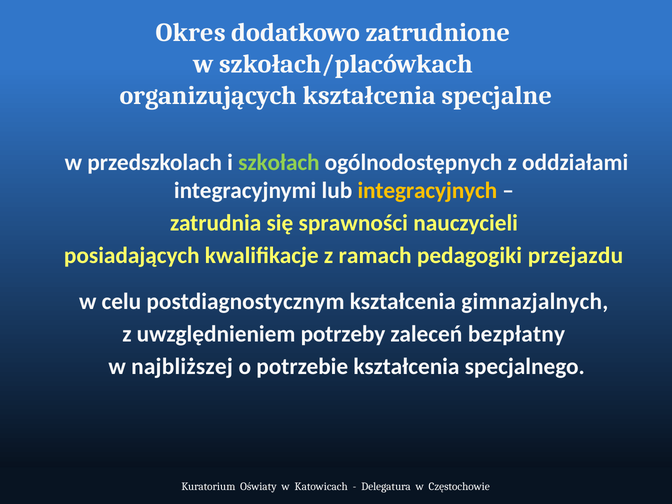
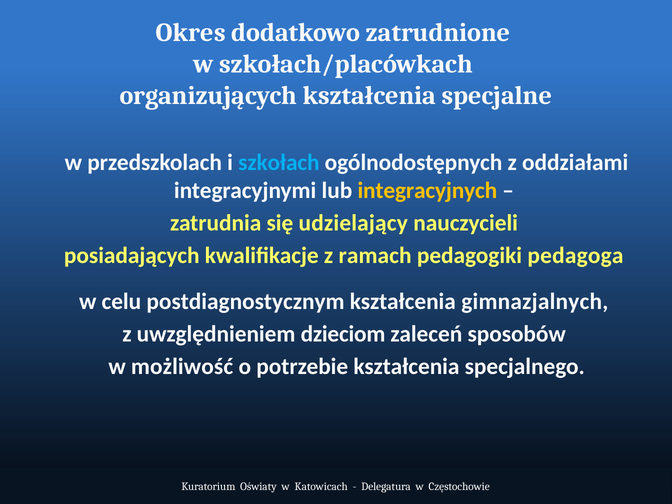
szkołach colour: light green -> light blue (279, 162)
sprawności: sprawności -> udzielający (353, 223)
przejazdu: przejazdu -> pedagoga (575, 256)
potrzeby: potrzeby -> dzieciom (343, 334)
bezpłatny: bezpłatny -> sposobów (517, 334)
najbliższej: najbliższej -> możliwość (182, 367)
